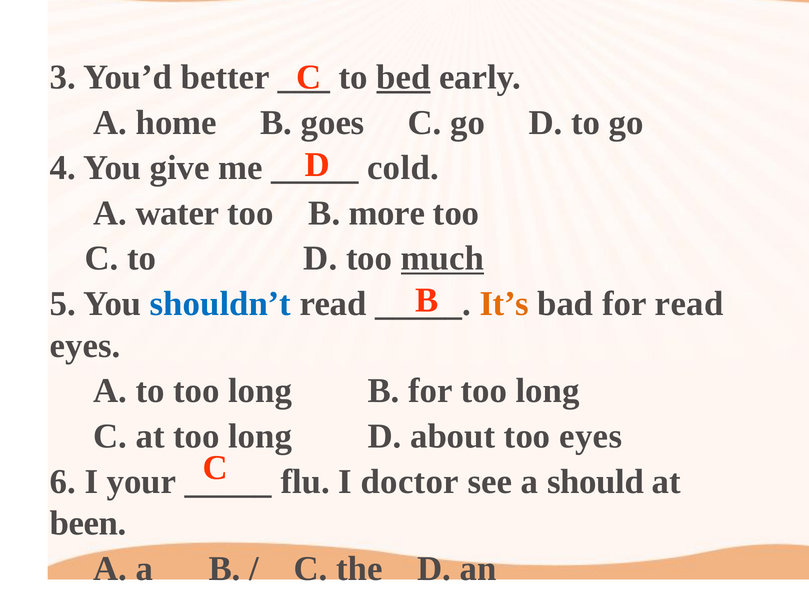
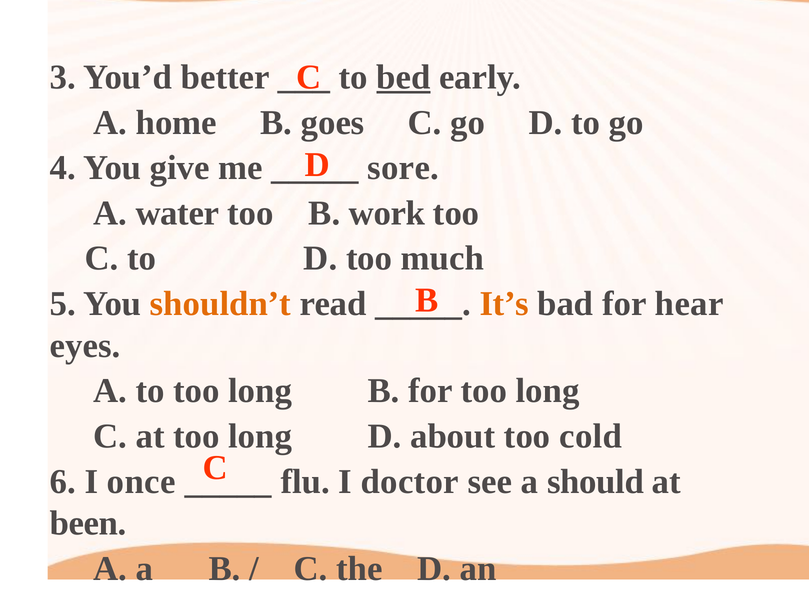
cold: cold -> sore (403, 168)
more: more -> work (387, 213)
much underline: present -> none (443, 258)
shouldn’t colour: blue -> orange (221, 304)
for read: read -> hear (689, 304)
too eyes: eyes -> cold (591, 436)
your: your -> once (141, 481)
